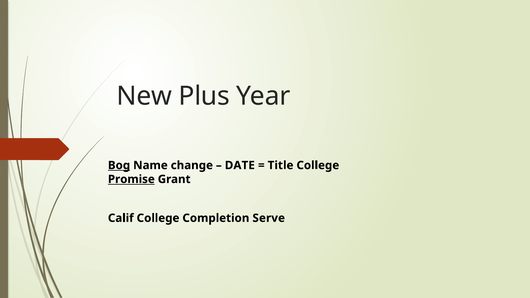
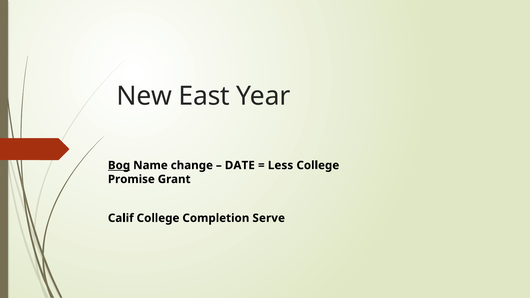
Plus: Plus -> East (204, 96)
Title: Title -> Less (281, 165)
Promise underline: present -> none (131, 179)
